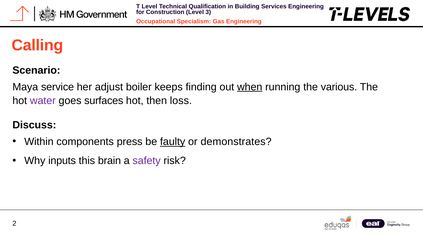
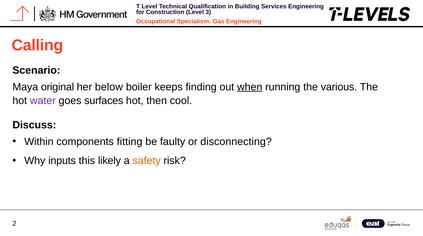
service: service -> original (58, 87)
adjust: adjust -> below (109, 87)
loss: loss -> cool (181, 101)
press: press -> fitting (130, 142)
faulty underline: present -> none (173, 142)
demonstrates: demonstrates -> disconnecting (236, 142)
brain: brain -> likely (109, 161)
safety colour: purple -> orange (147, 161)
